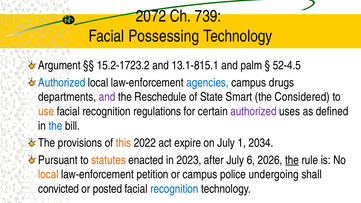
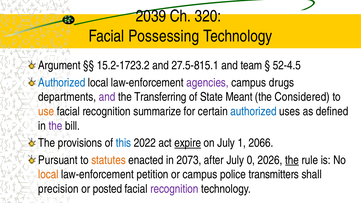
2072: 2072 -> 2039 (151, 16)
739: 739 -> 320 (208, 16)
13.1-815.1: 13.1-815.1 -> 27.5-815.1 (195, 66)
palm: palm -> team (251, 66)
agencies colour: blue -> purple (208, 83)
Reschedule: Reschedule -> Transferring (160, 97)
Smart: Smart -> Meant (239, 97)
regulations: regulations -> summarize (157, 112)
authorized colour: purple -> blue (254, 112)
the colour: blue -> purple (55, 126)
this colour: orange -> blue (123, 143)
expire underline: none -> present (188, 143)
2034: 2034 -> 2066 (261, 143)
2023: 2023 -> 2073 (189, 160)
6: 6 -> 0 (251, 160)
undergoing: undergoing -> transmitters (274, 175)
convicted: convicted -> precision (58, 189)
recognition colour: blue -> purple (174, 189)
